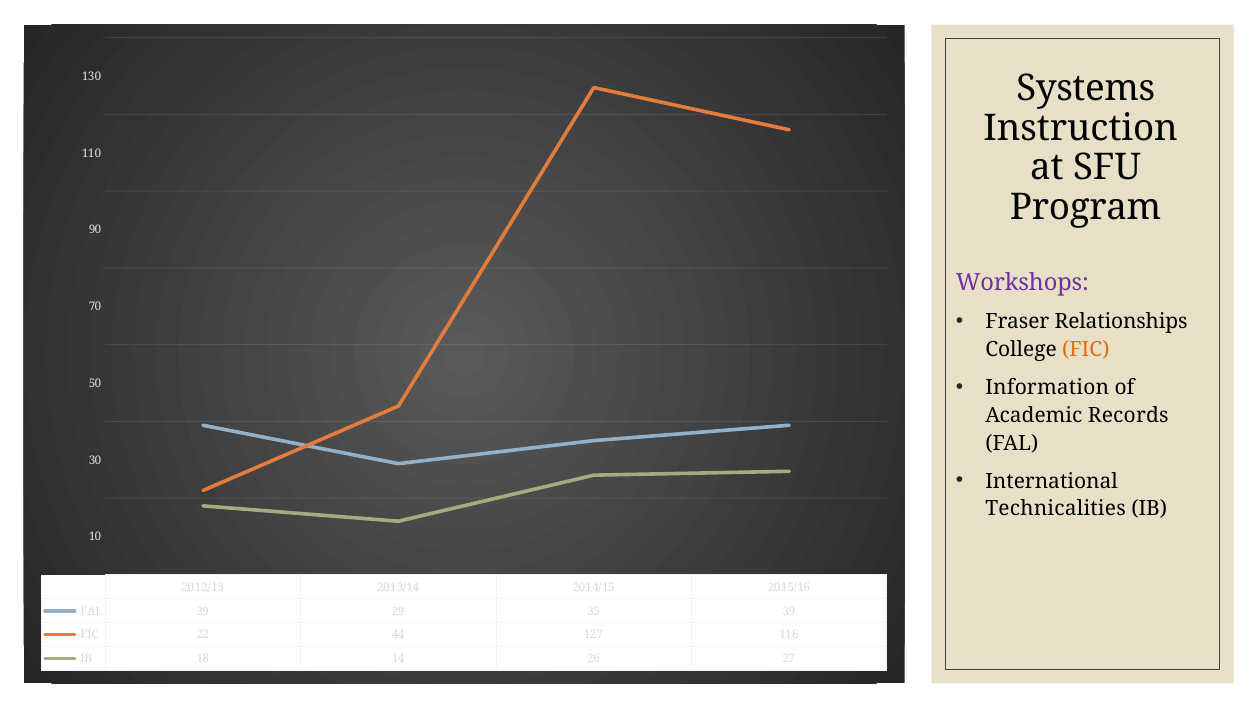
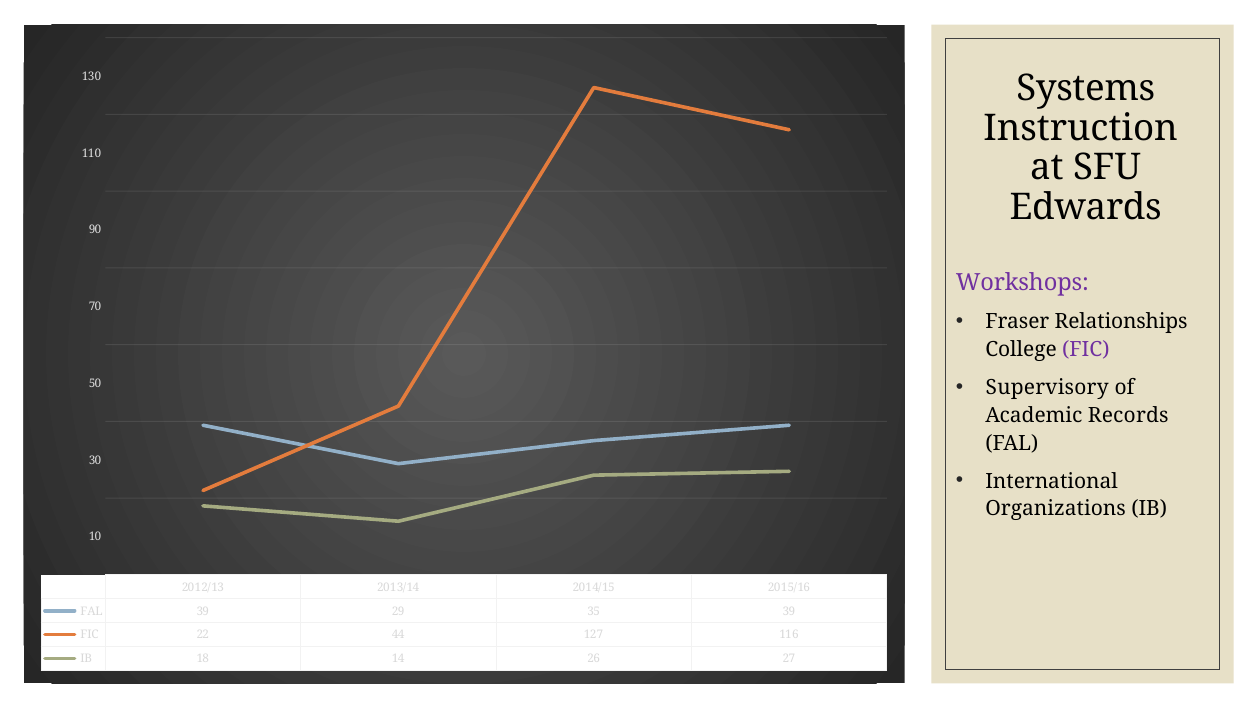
Program: Program -> Edwards (1086, 207)
FIC colour: orange -> purple (1086, 350)
Information: Information -> Supervisory (1047, 388)
Technicalities: Technicalities -> Organizations (1056, 509)
